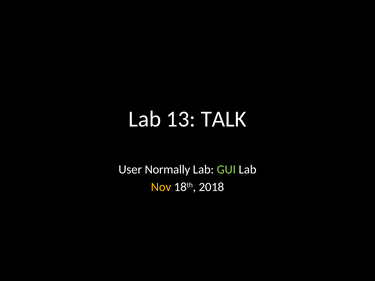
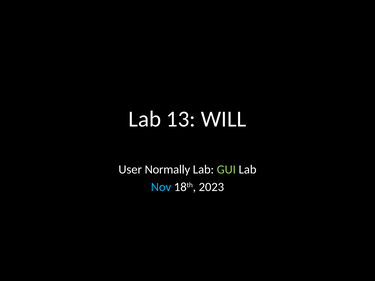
TALK: TALK -> WILL (224, 119)
Nov colour: yellow -> light blue (161, 187)
2018: 2018 -> 2023 (211, 187)
